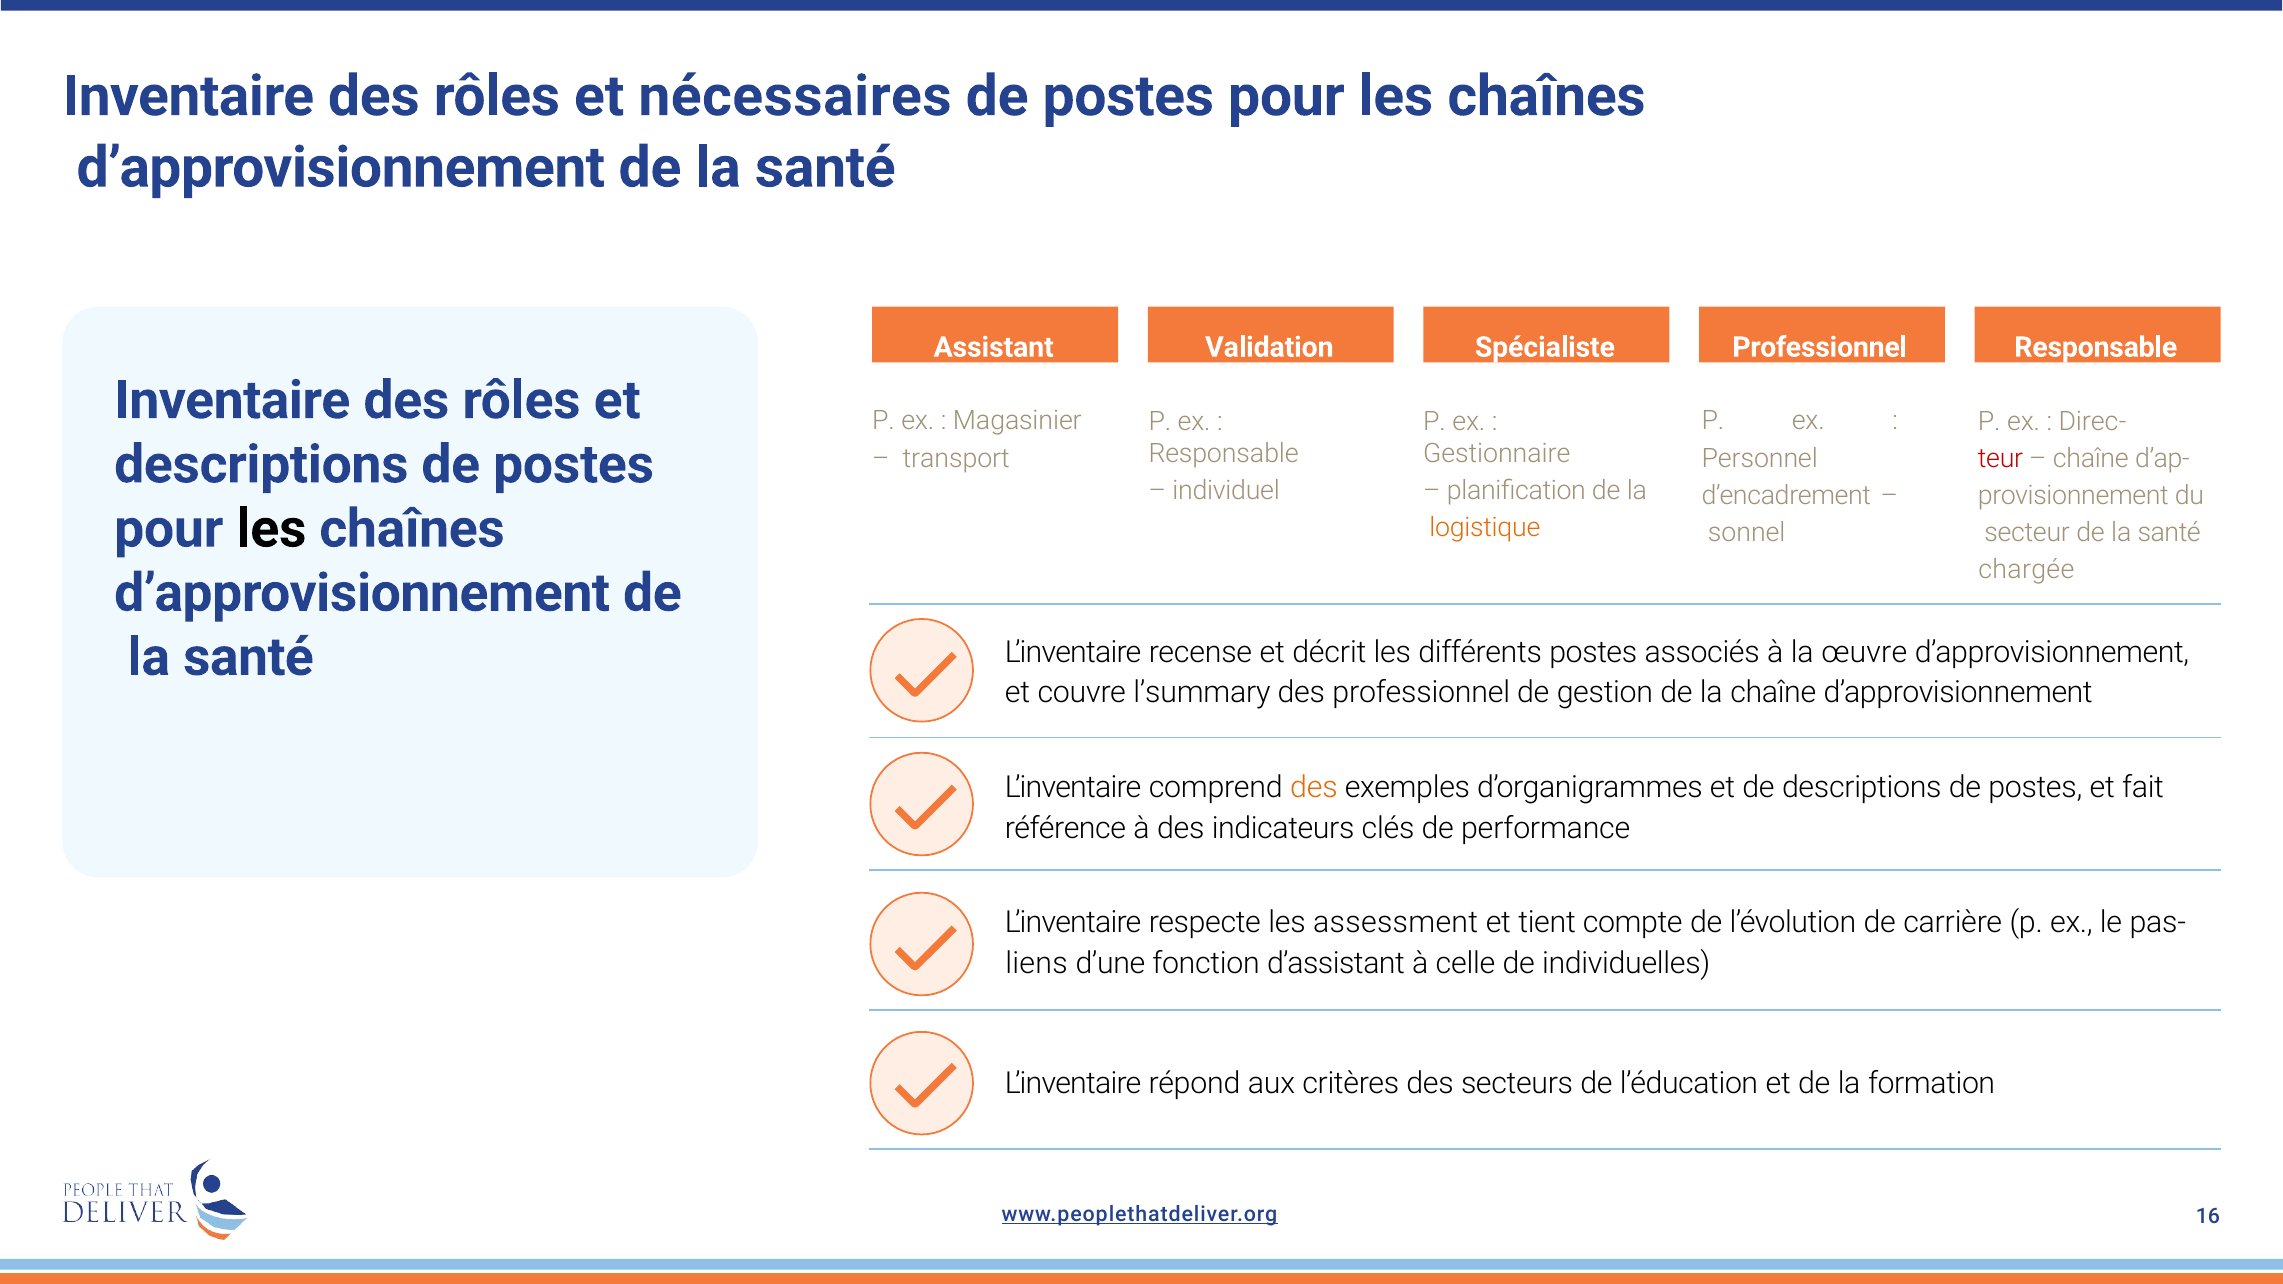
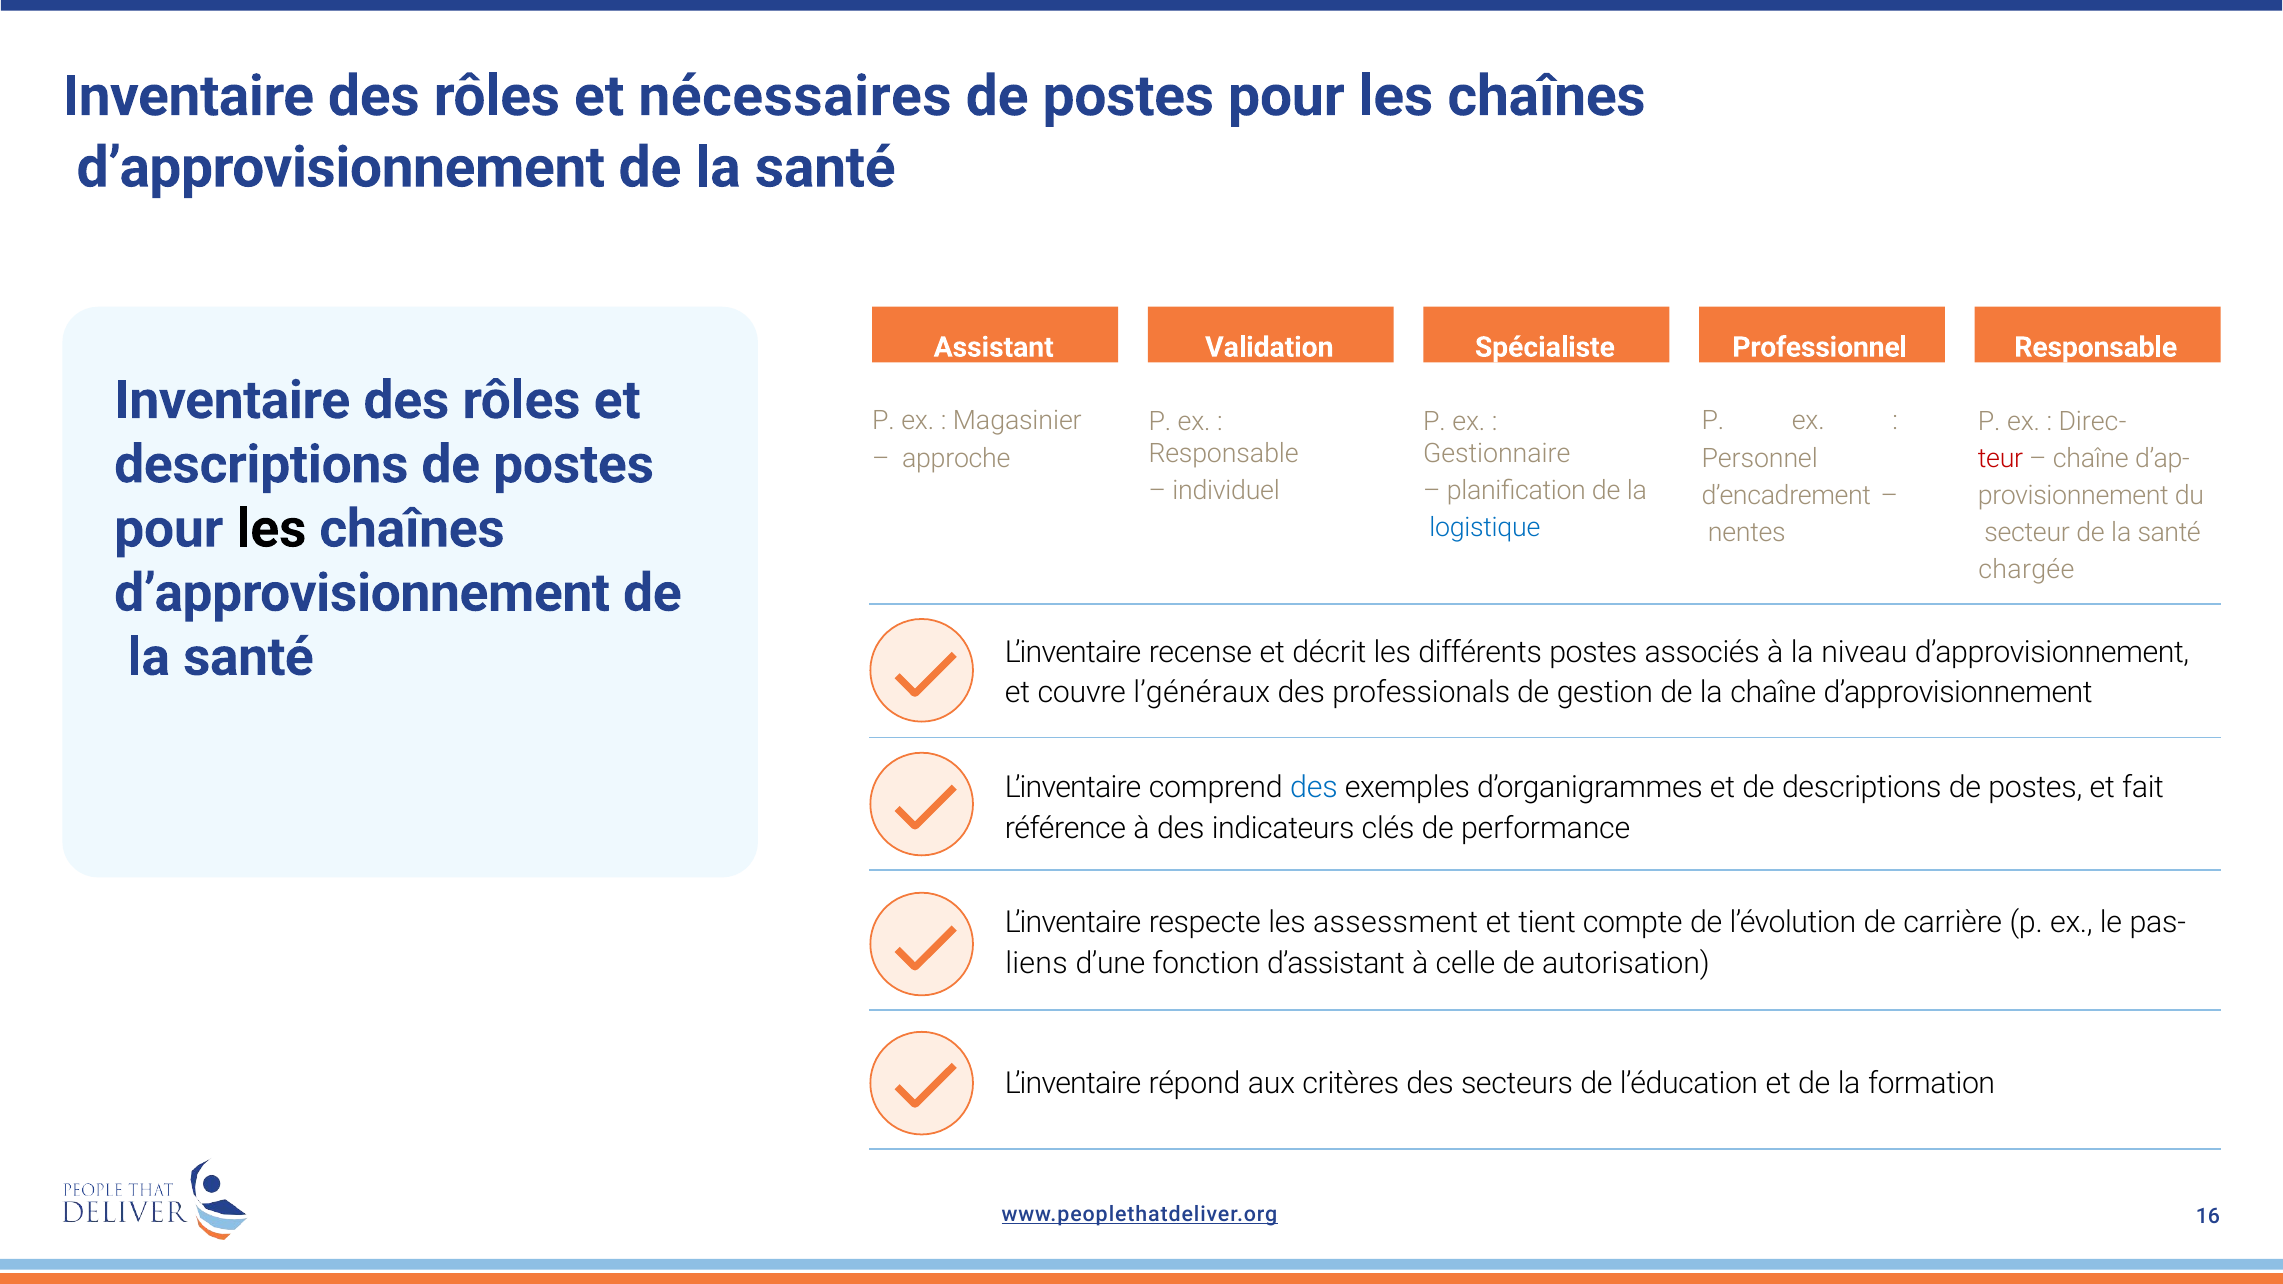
transport: transport -> approche (956, 458)
logistique colour: orange -> blue (1485, 528)
sonnel: sonnel -> nentes (1747, 533)
œuvre: œuvre -> niveau (1864, 652)
l’summary: l’summary -> l’généraux (1202, 693)
des professionnel: professionnel -> professionals (1421, 693)
des colour: orange -> blue (1314, 788)
individuelles: individuelles -> autorisation (1626, 964)
